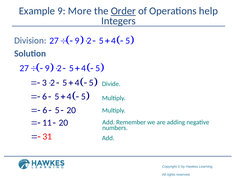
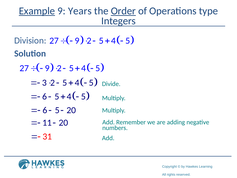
Example underline: none -> present (37, 11)
More: More -> Years (80, 11)
help: help -> type (208, 11)
